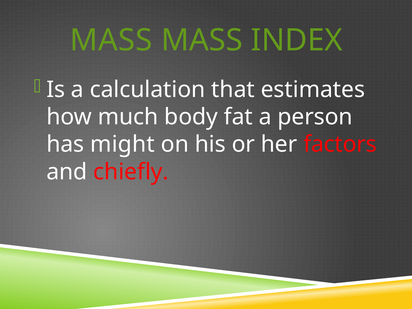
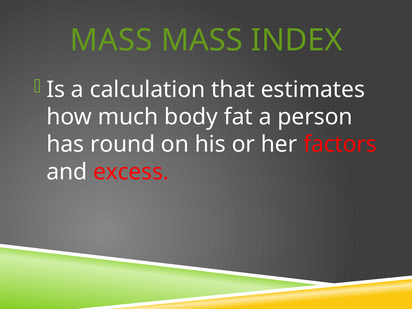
might: might -> round (123, 144)
chiefly: chiefly -> excess (131, 172)
